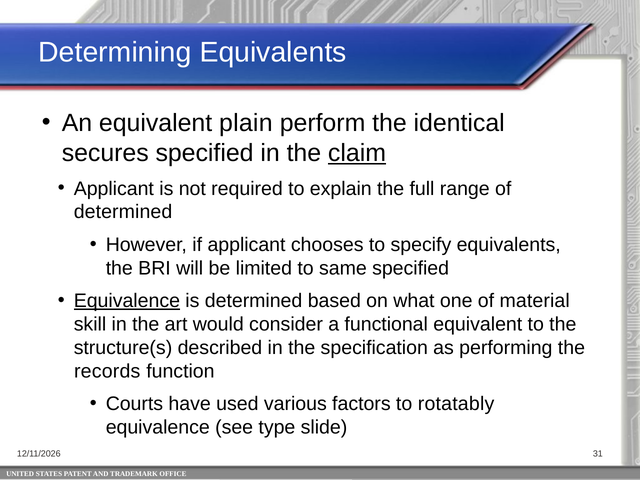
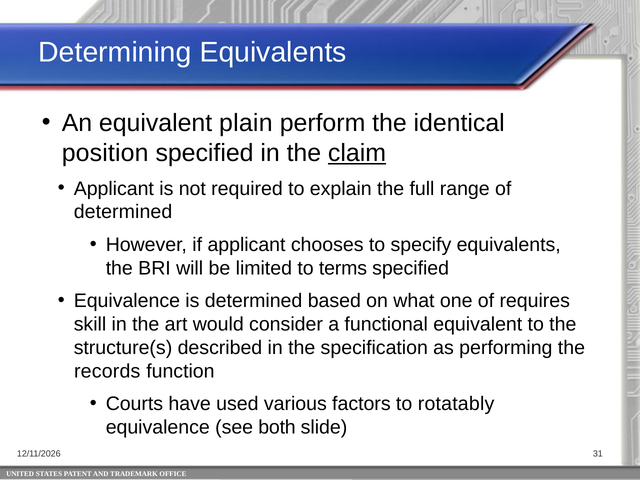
secures: secures -> position (105, 153)
same: same -> terms (343, 268)
Equivalence underline: present -> none (127, 301)
material: material -> requires (535, 301)
type: type -> both (277, 427)
